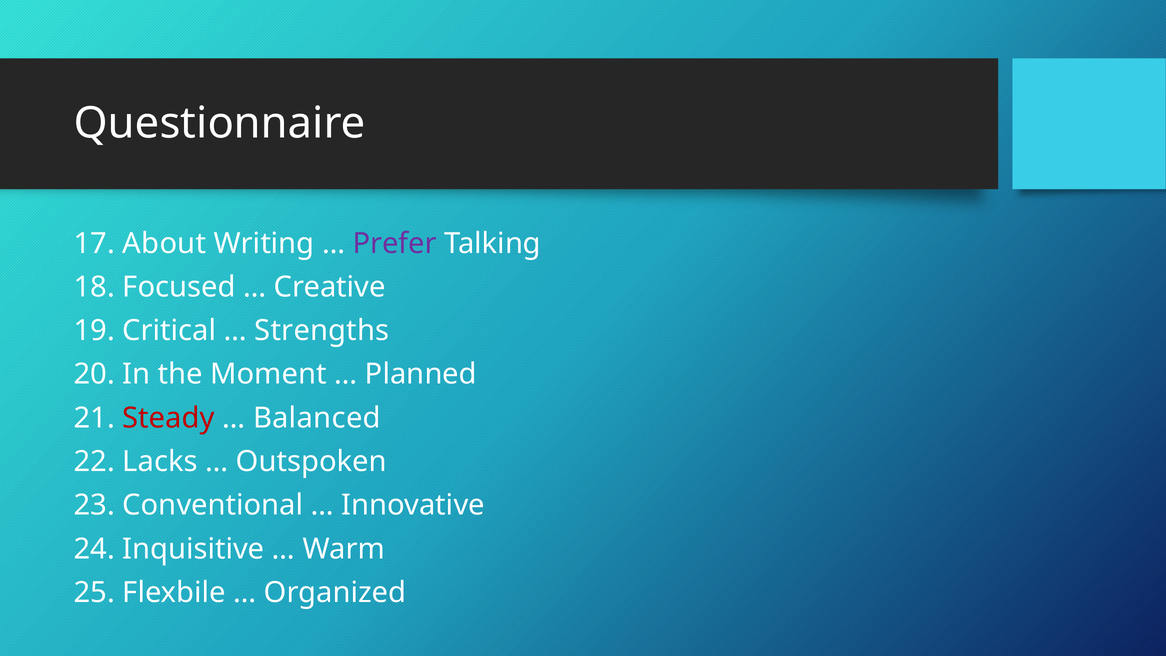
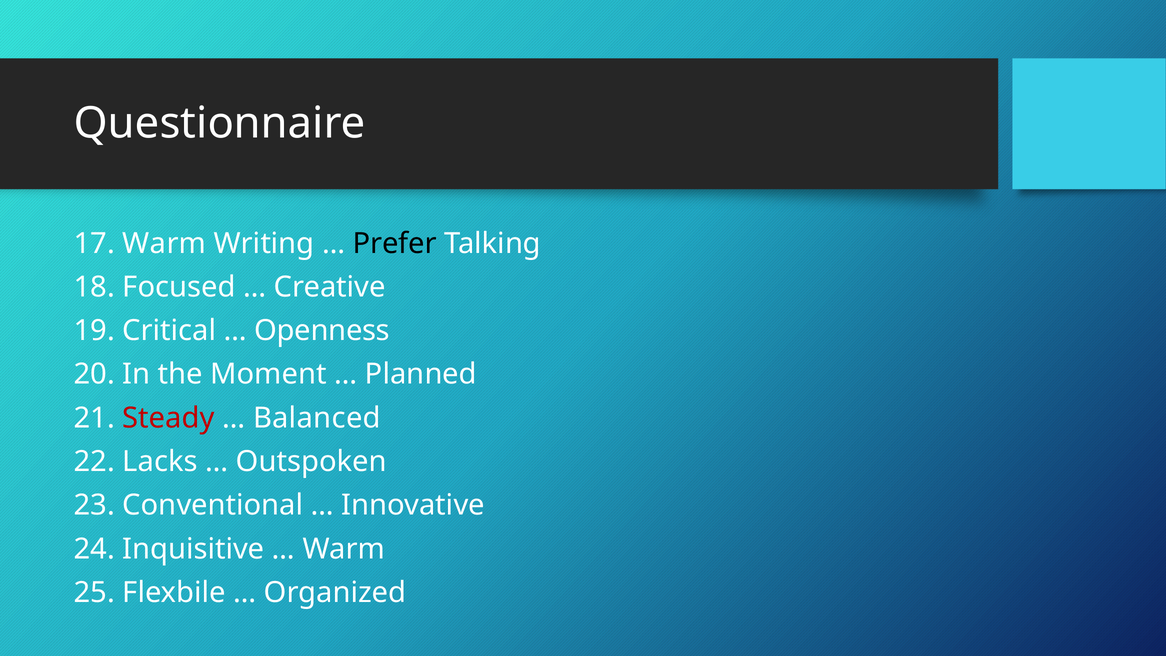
17 About: About -> Warm (164, 243)
Prefer colour: purple -> black (395, 243)
Strengths: Strengths -> Openness (322, 331)
